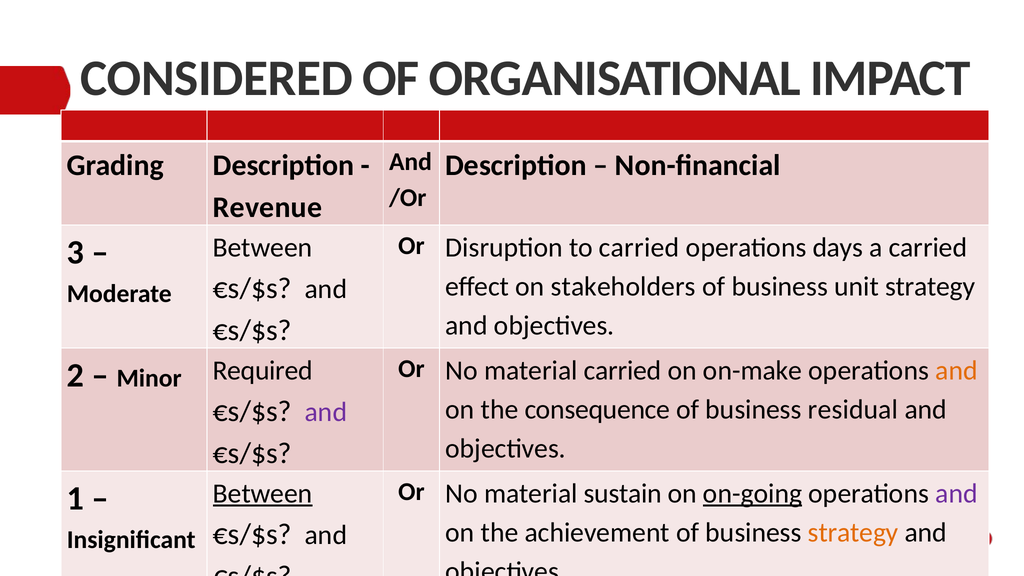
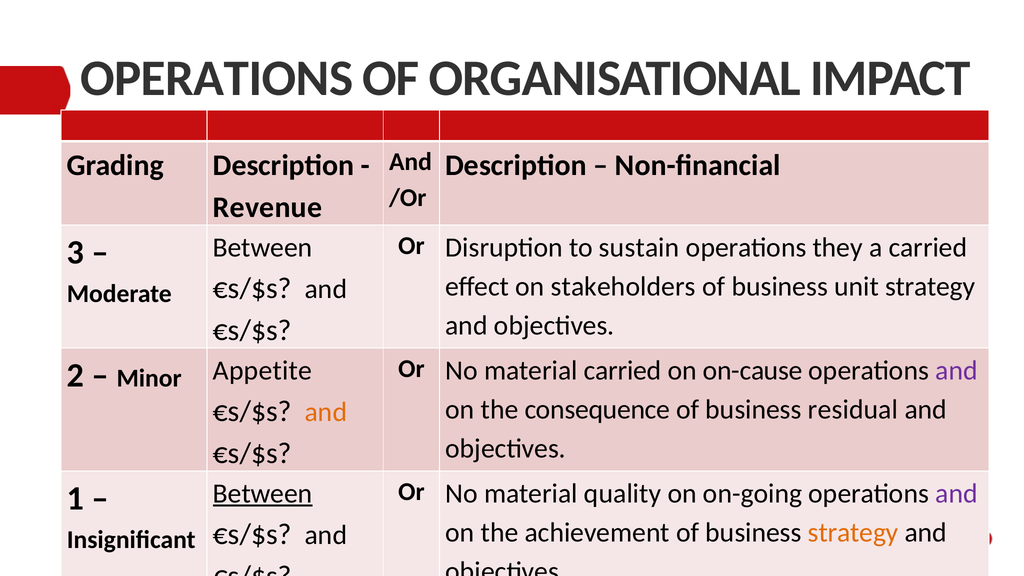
CONSIDERED: CONSIDERED -> OPERATIONS (217, 78)
to carried: carried -> sustain (639, 247)
days: days -> they (838, 247)
on-make: on-make -> on-cause (753, 370)
and colour: orange -> purple (956, 370)
Required: Required -> Appetite (263, 370)
and colour: purple -> orange (326, 412)
sustain: sustain -> quality (623, 493)
on-going underline: present -> none (753, 493)
